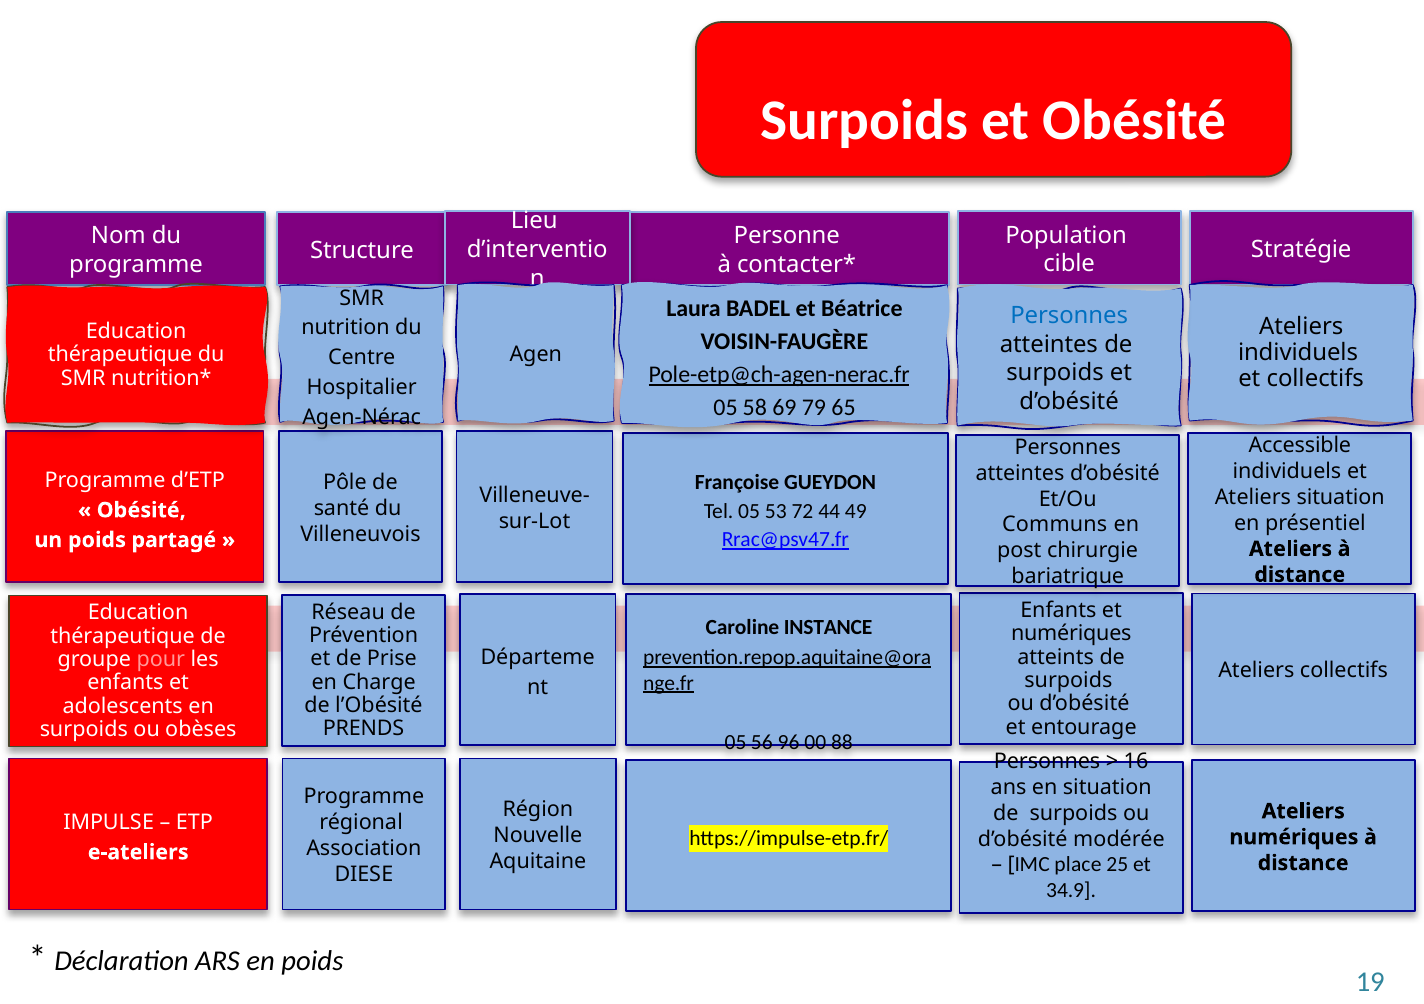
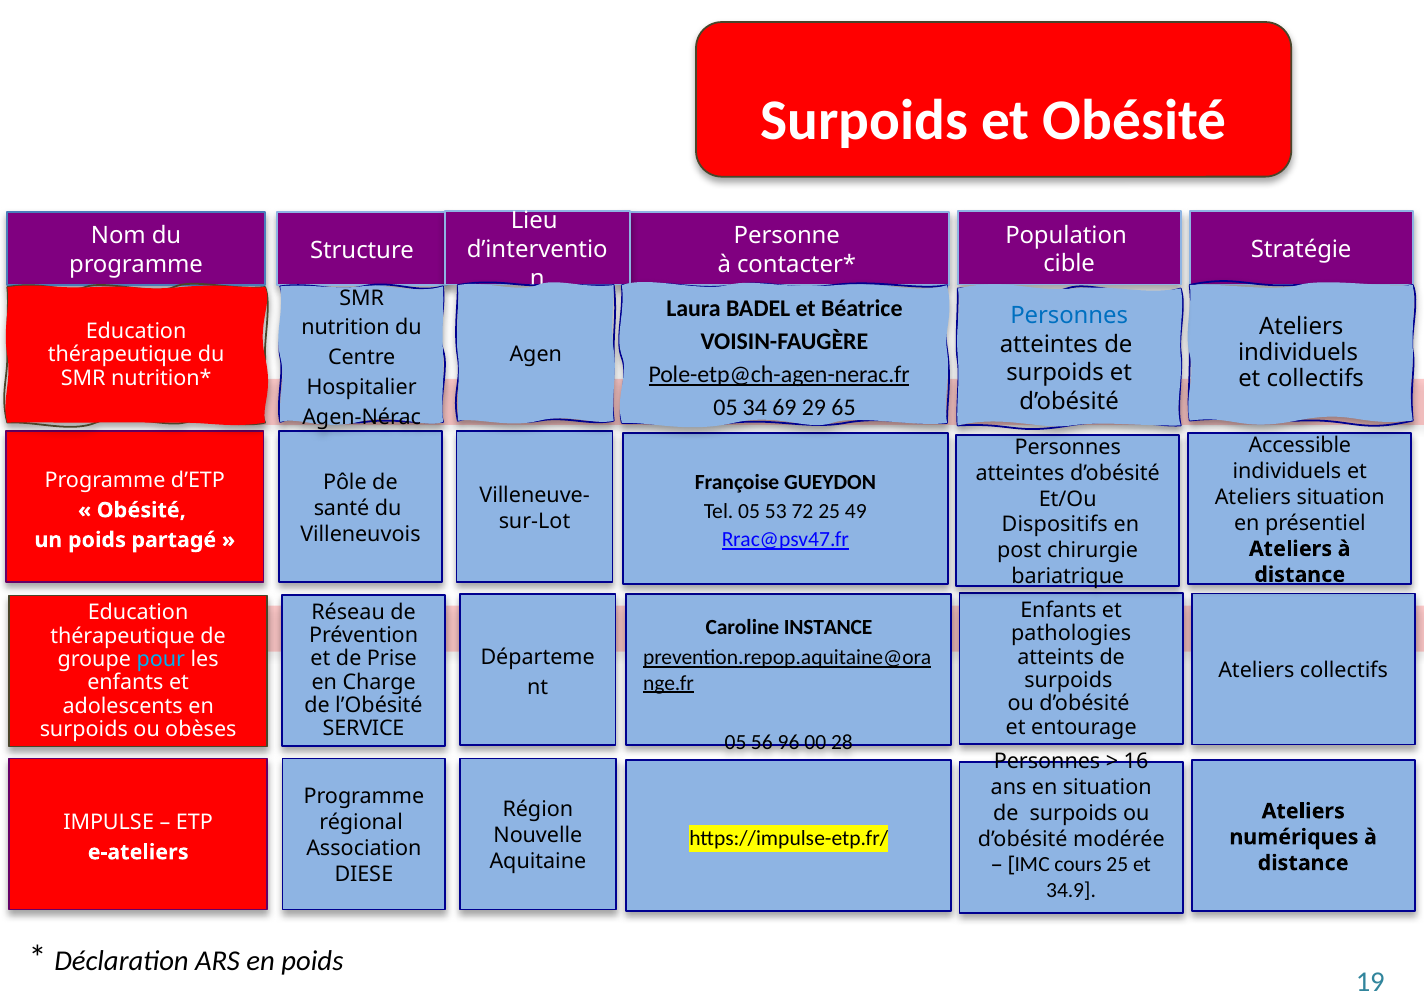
58: 58 -> 34 (755, 407)
79: 79 -> 29 (814, 407)
72 44: 44 -> 25 (829, 511)
Communs: Communs -> Dispositifs (1055, 525)
numériques: numériques -> pathologies (1071, 634)
pour colour: pink -> light blue (161, 659)
PRENDS: PRENDS -> SERVICE (364, 728)
88: 88 -> 28 (842, 743)
place: place -> cours (1078, 865)
